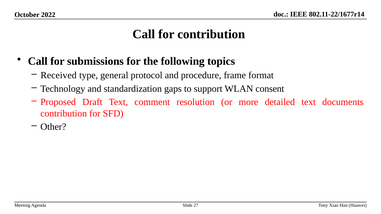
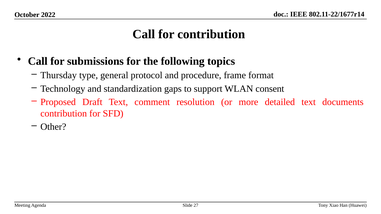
Received: Received -> Thursday (59, 75)
